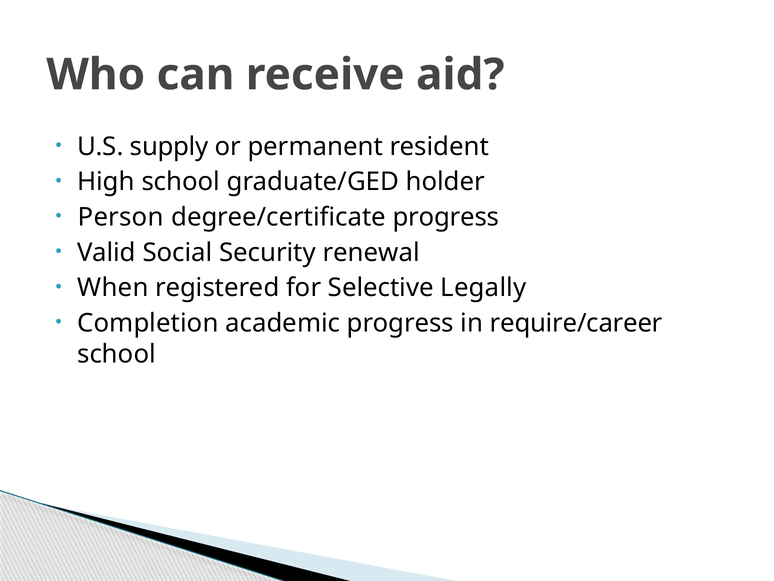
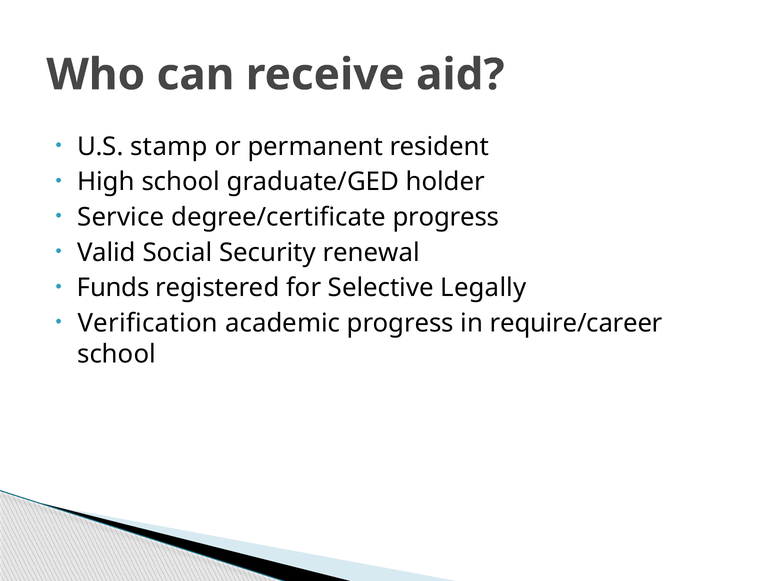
supply: supply -> stamp (169, 146)
Person: Person -> Service (121, 217)
When: When -> Funds (113, 288)
Completion: Completion -> Verification (148, 323)
